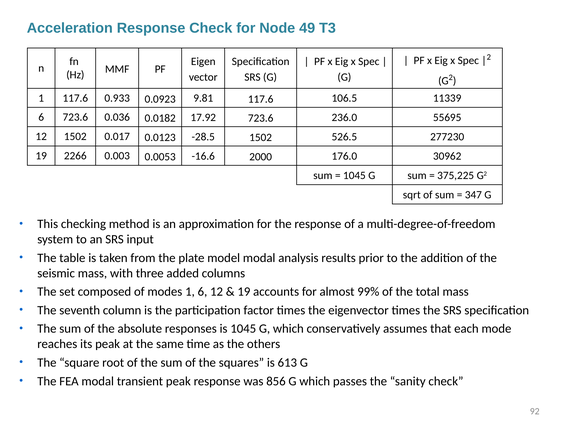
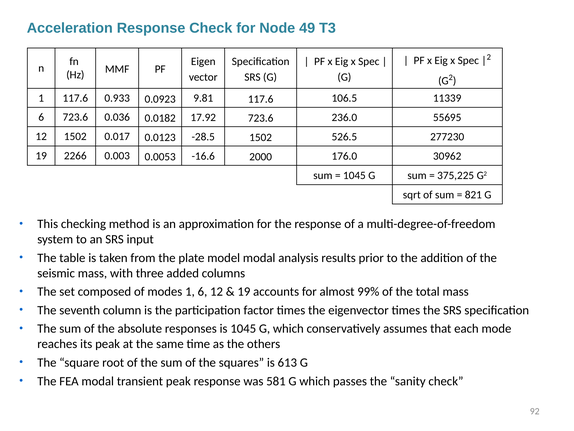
347: 347 -> 821 (473, 195)
856: 856 -> 581 (276, 381)
